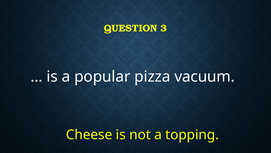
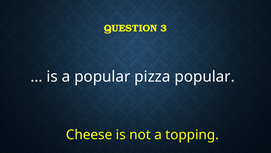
pizza vacuum: vacuum -> popular (205, 76)
